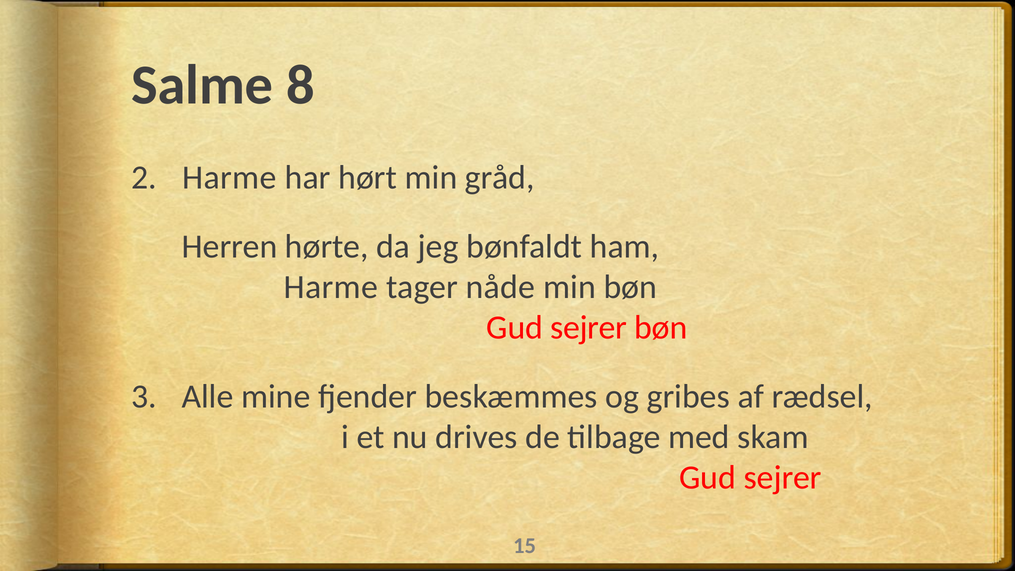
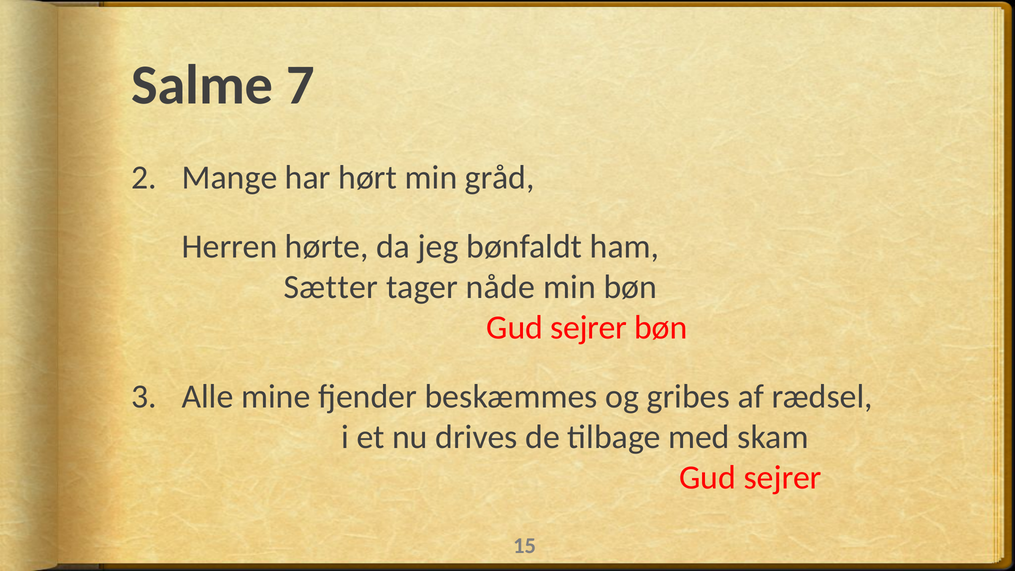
8: 8 -> 7 (300, 85)
Harme: Harme -> Mange (230, 178)
Harme: Harme -> Sætter (331, 287)
